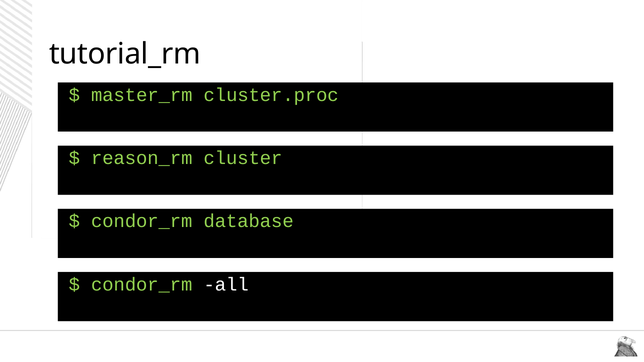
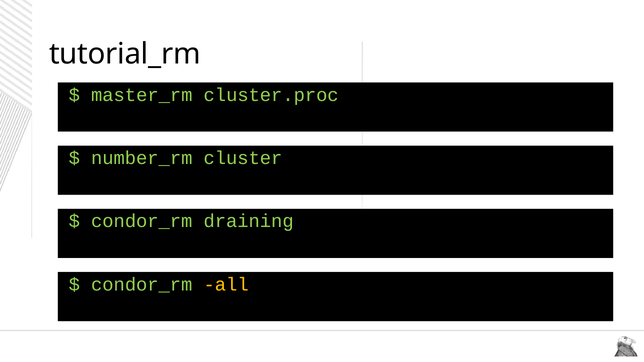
reason_rm: reason_rm -> number_rm (142, 158)
database: database -> draining (249, 221)
all colour: white -> yellow (226, 285)
